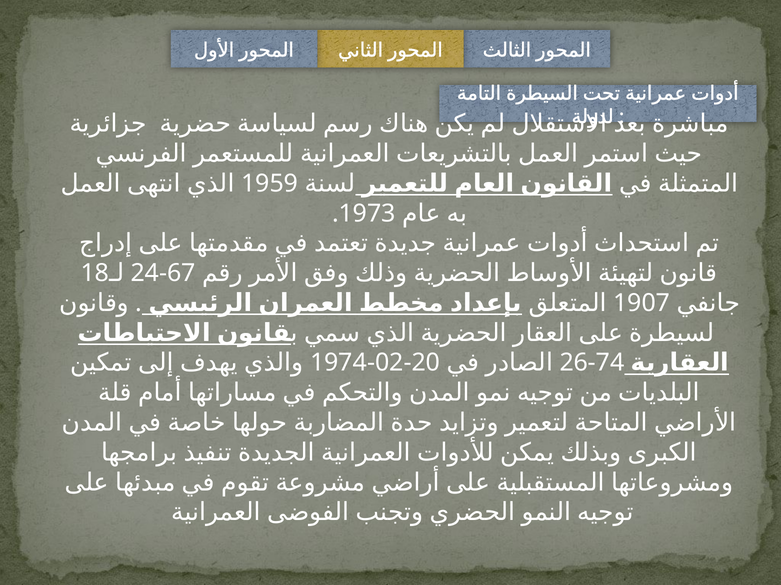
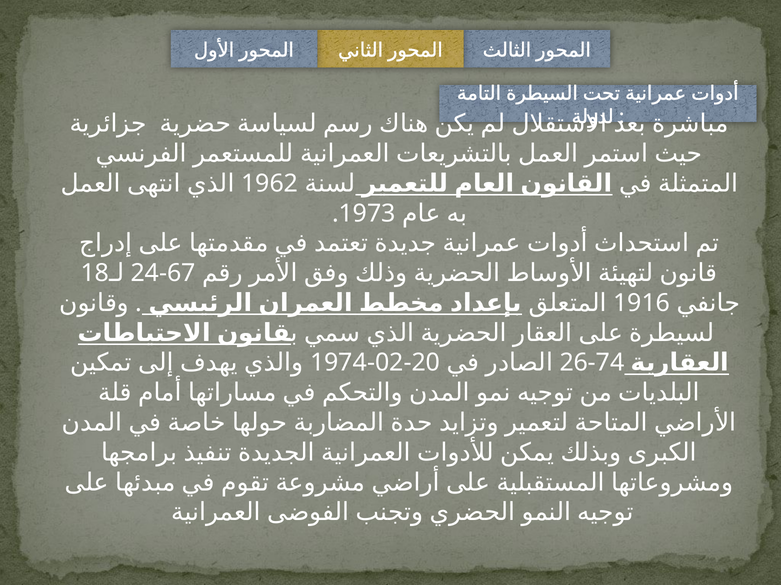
1959: 1959 -> 1962 (270, 184)
1907: 1907 -> 1916 (642, 303)
